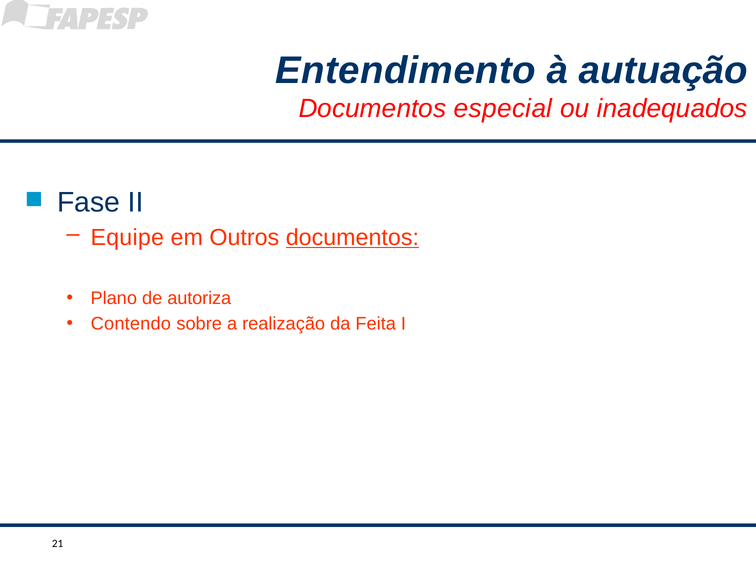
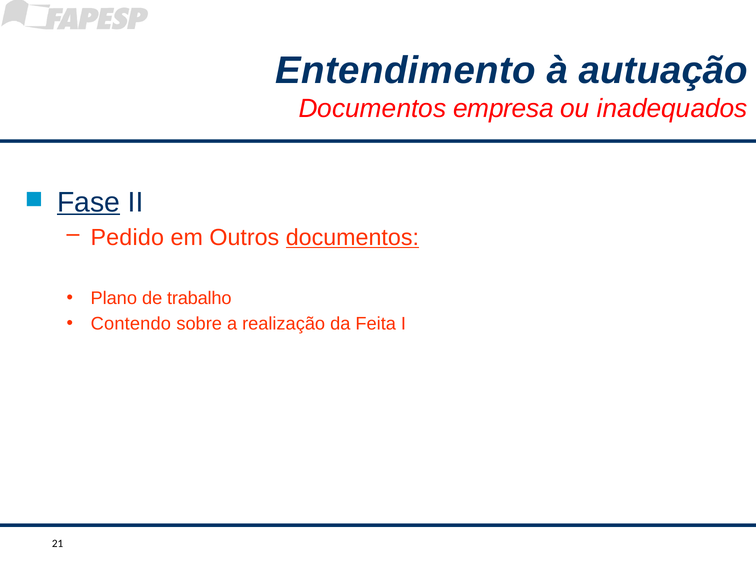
especial: especial -> empresa (503, 109)
Fase underline: none -> present (89, 202)
Equipe: Equipe -> Pedido (127, 237)
autoriza: autoriza -> trabalho (199, 298)
